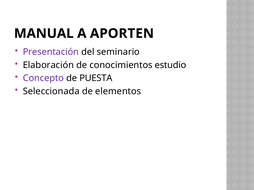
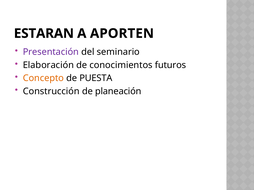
MANUAL: MANUAL -> ESTARAN (44, 34)
estudio: estudio -> futuros (171, 65)
Concepto colour: purple -> orange (43, 78)
Seleccionada: Seleccionada -> Construcción (51, 91)
elementos: elementos -> planeación (118, 91)
